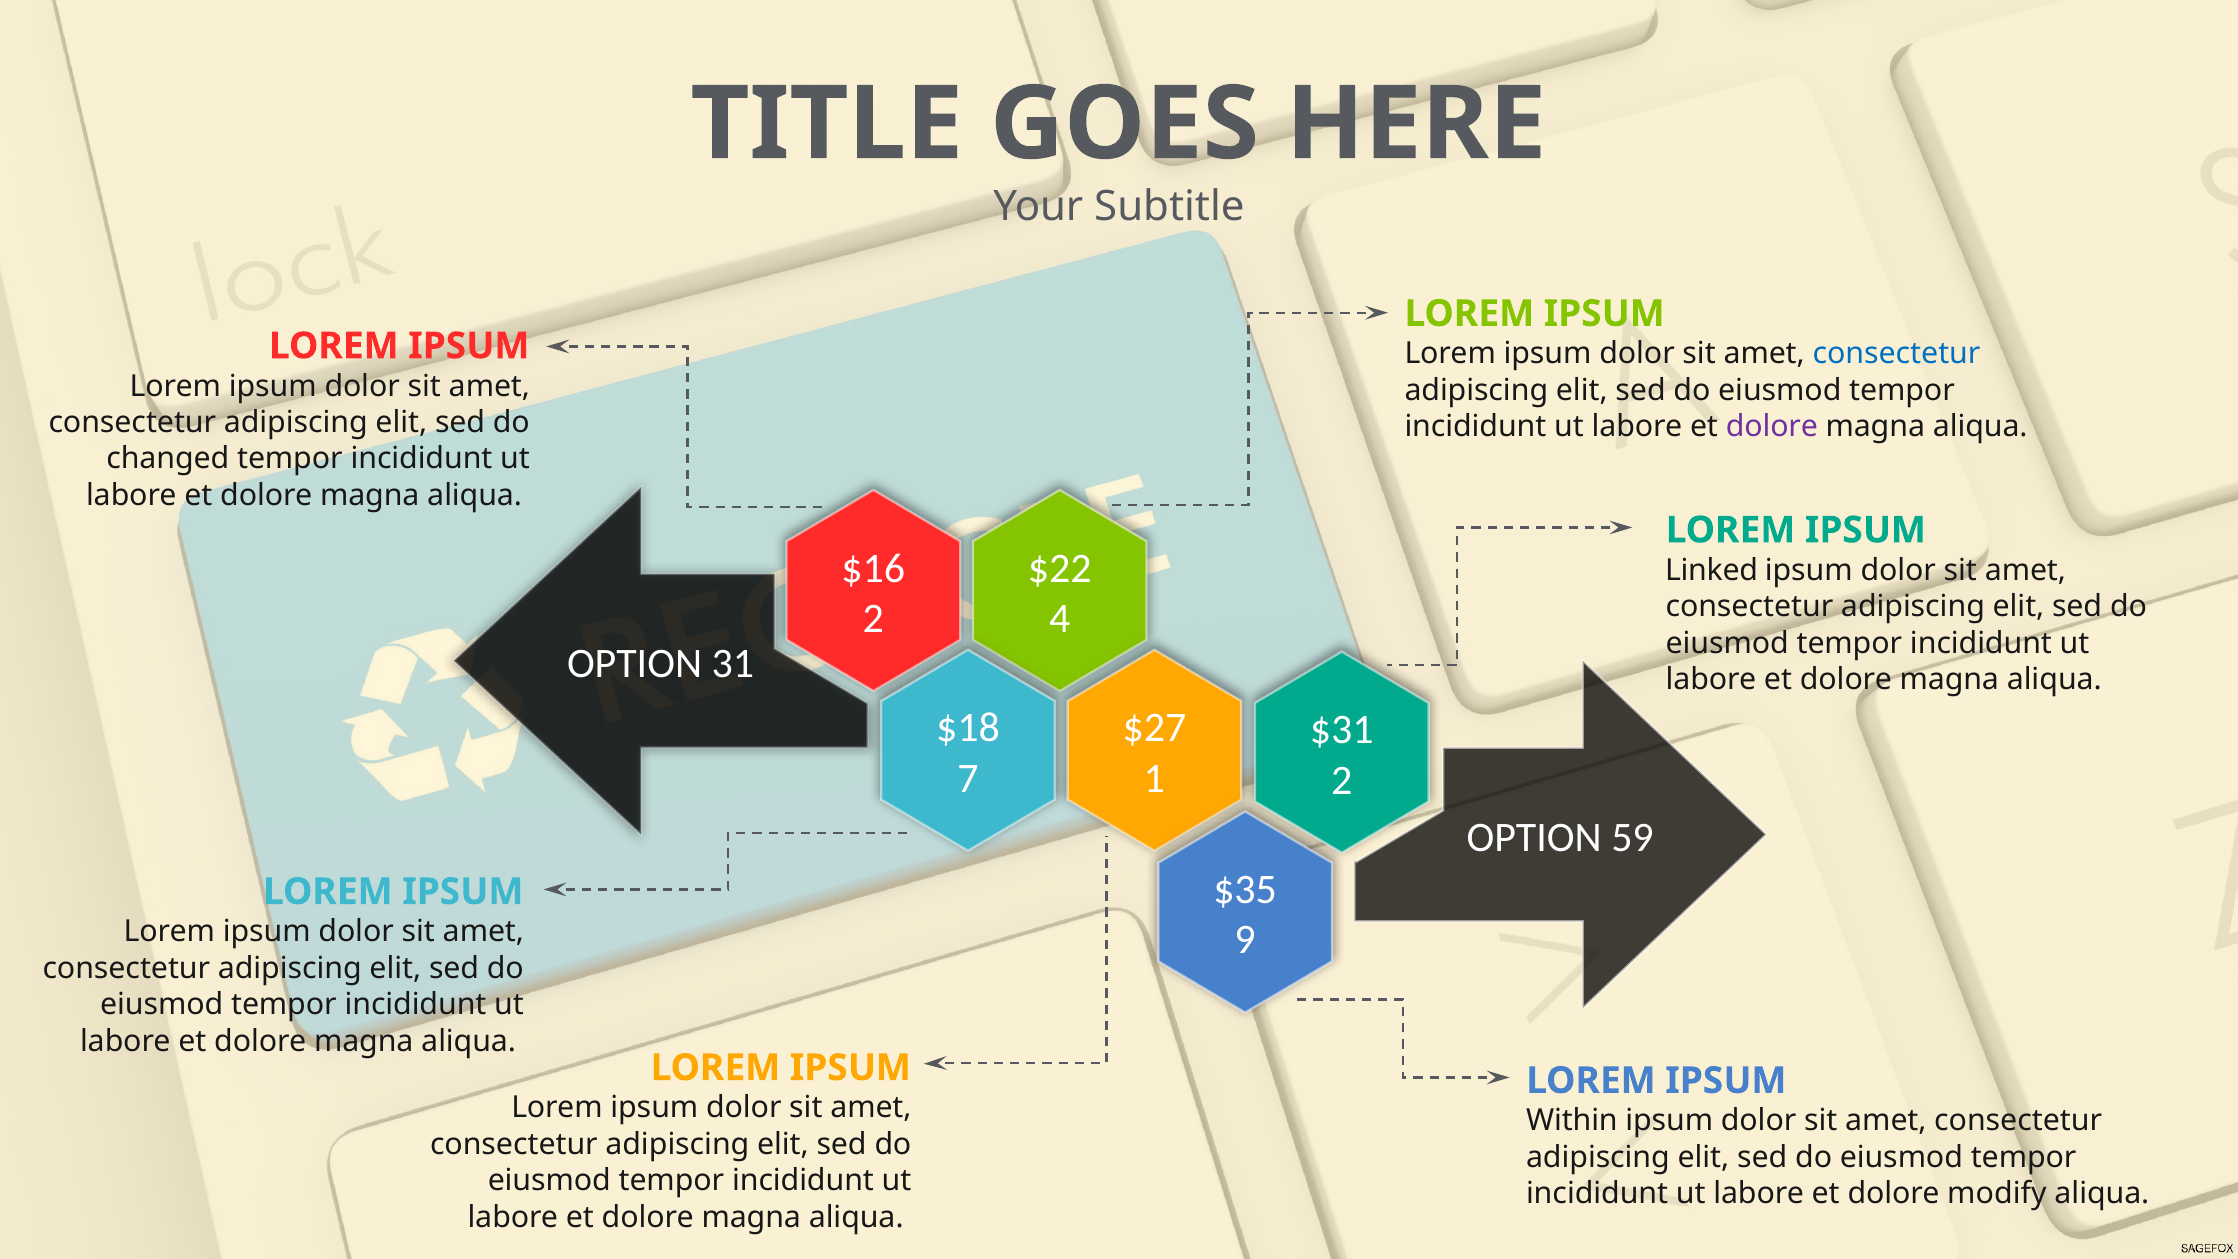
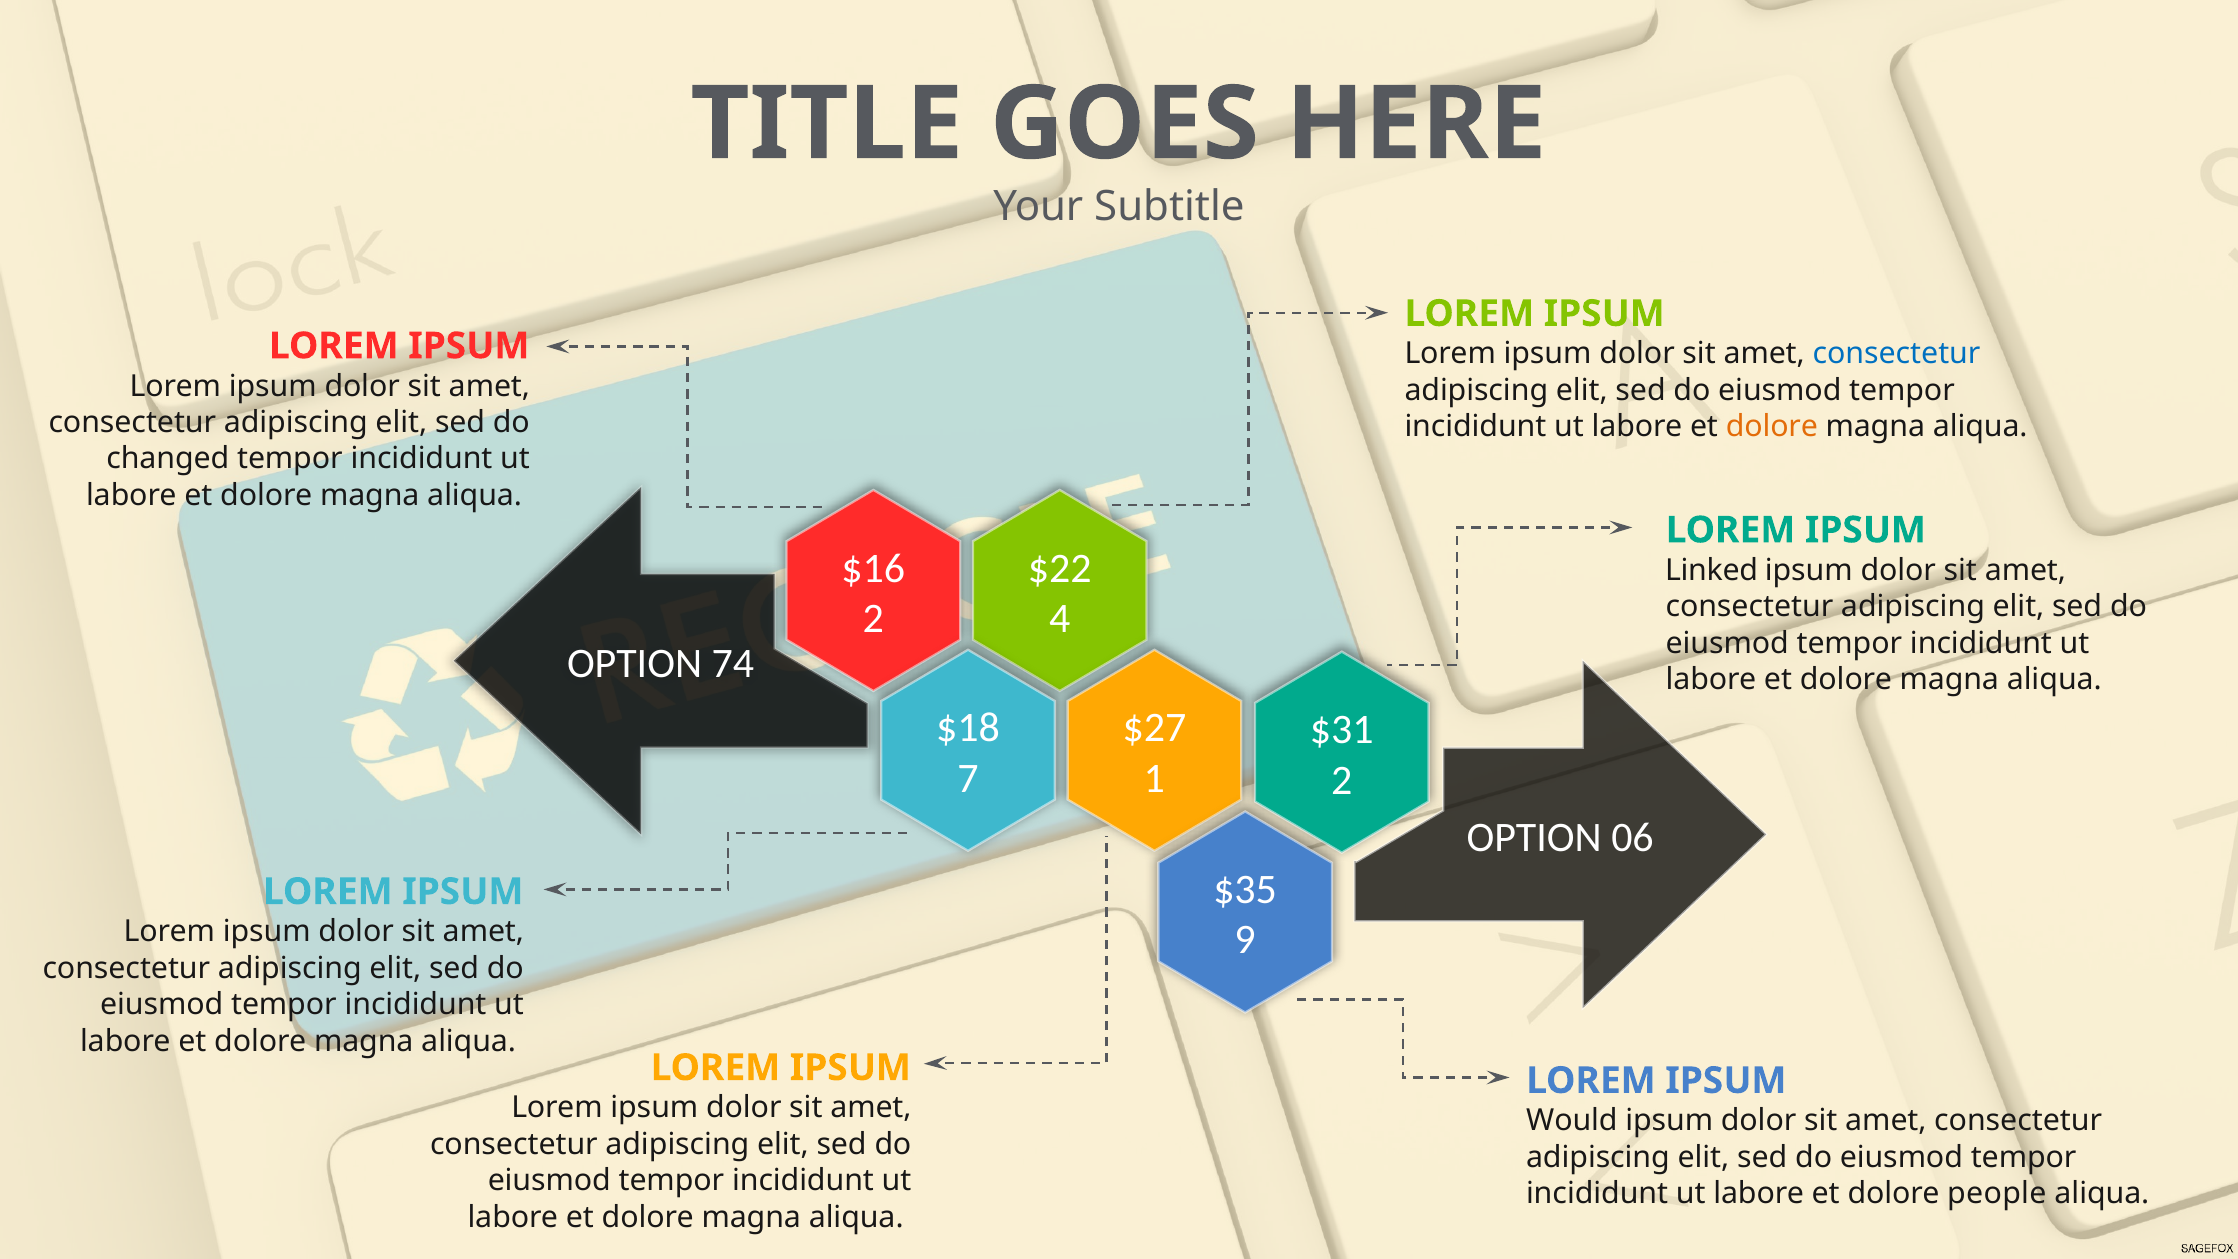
dolore colour: purple -> orange (1772, 427)
31: 31 -> 74 (733, 664)
59: 59 -> 06 (1632, 837)
Within: Within -> Would (1572, 1121)
modify: modify -> people (1997, 1193)
